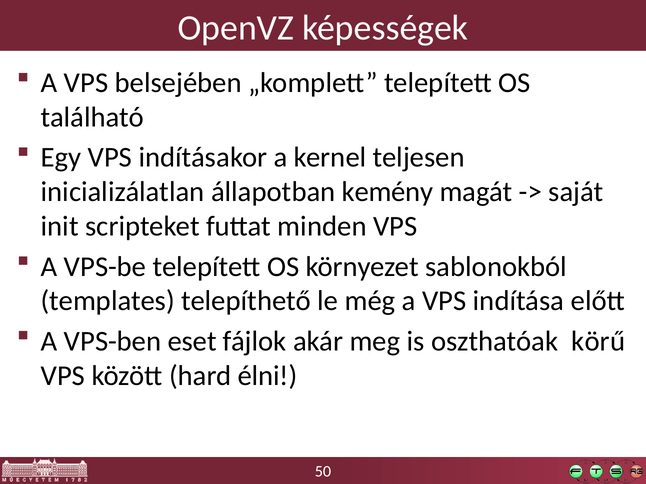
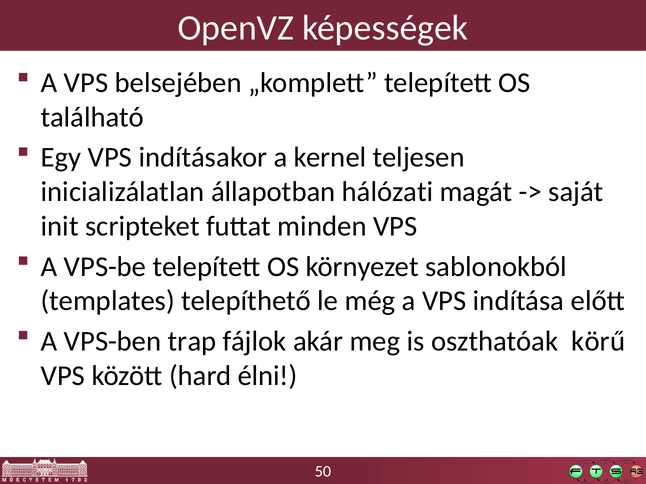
kemény: kemény -> hálózati (388, 192)
eset: eset -> trap (192, 342)
